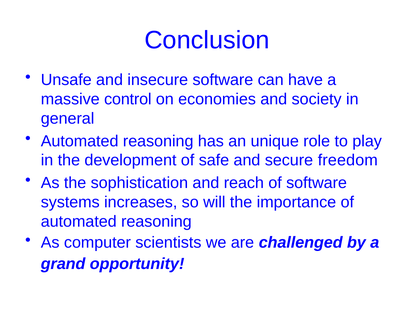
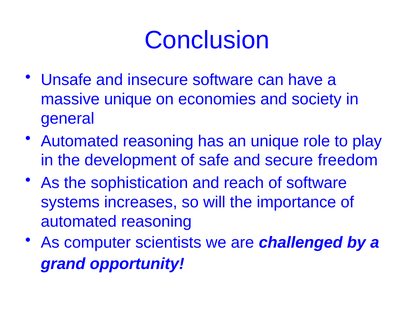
massive control: control -> unique (128, 99)
